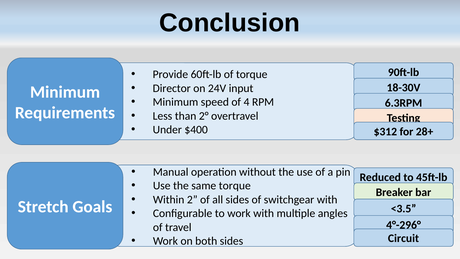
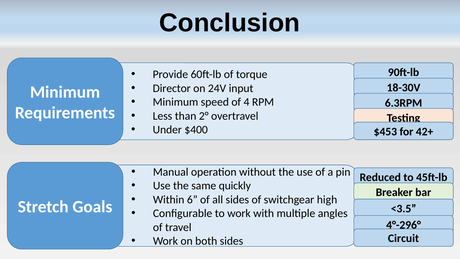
$312: $312 -> $453 (385, 132)
28+: 28+ -> 42+ (425, 132)
same torque: torque -> quickly (235, 186)
2: 2 -> 6 (192, 199)
switchgear with: with -> high (327, 199)
